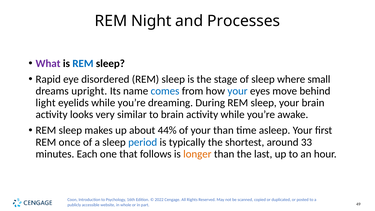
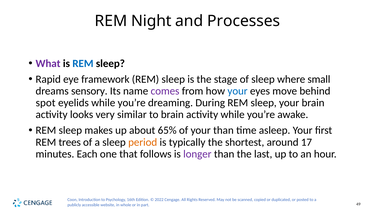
disordered: disordered -> framework (105, 79)
upright: upright -> sensory (89, 91)
comes colour: blue -> purple (165, 91)
light: light -> spot (46, 103)
44%: 44% -> 65% (167, 130)
once: once -> trees (70, 142)
period colour: blue -> orange (143, 142)
33: 33 -> 17 (306, 142)
longer colour: orange -> purple (197, 154)
